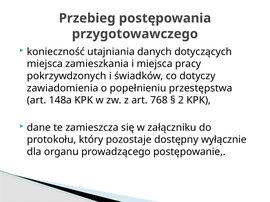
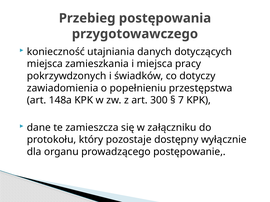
768: 768 -> 300 (159, 101)
2: 2 -> 7 (181, 101)
